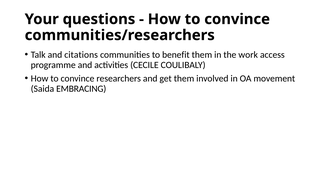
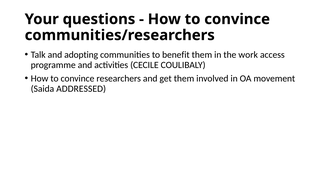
citations: citations -> adopting (81, 55)
EMBRACING: EMBRACING -> ADDRESSED (81, 89)
